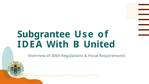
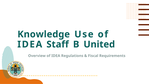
Subgrantee: Subgrantee -> Knowledge (44, 34)
With: With -> Staff (58, 44)
